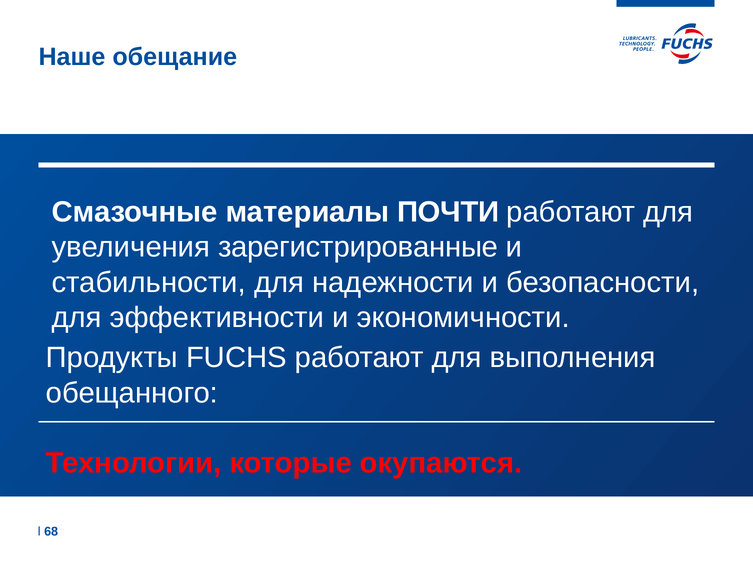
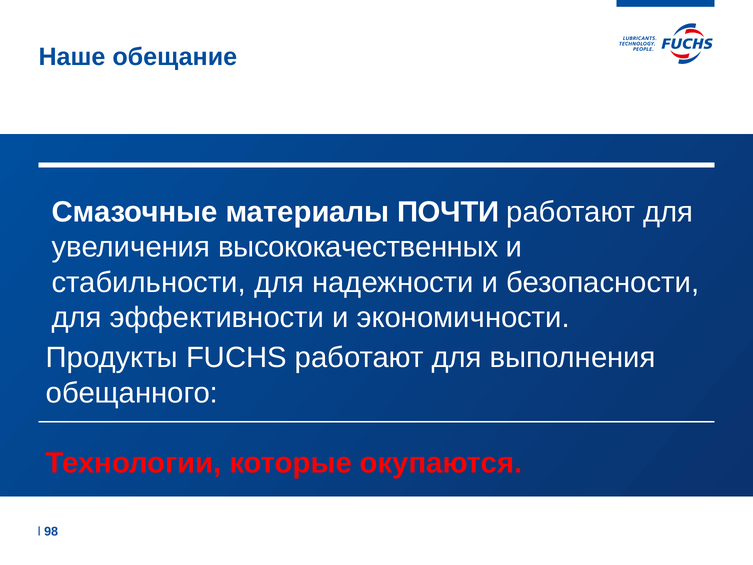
зарегистрированные: зарегистрированные -> высококачественных (358, 247)
68: 68 -> 98 (51, 531)
